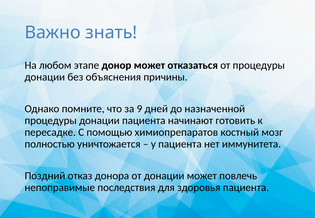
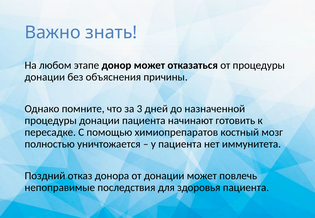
9: 9 -> 3 (139, 109)
